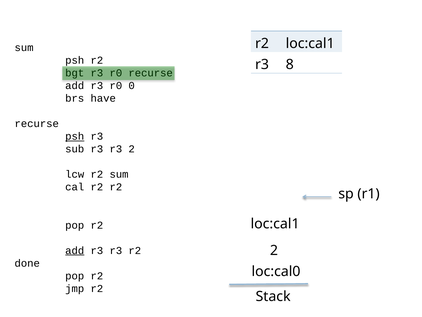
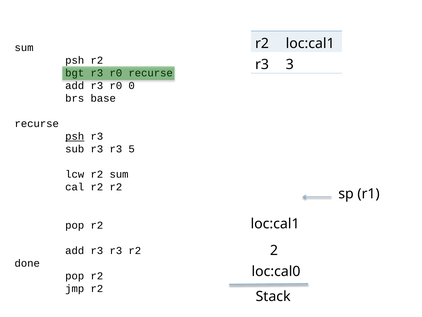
8: 8 -> 3 (290, 65)
have: have -> base (103, 98)
r3 2: 2 -> 5 (132, 149)
add underline: present -> none (75, 250)
